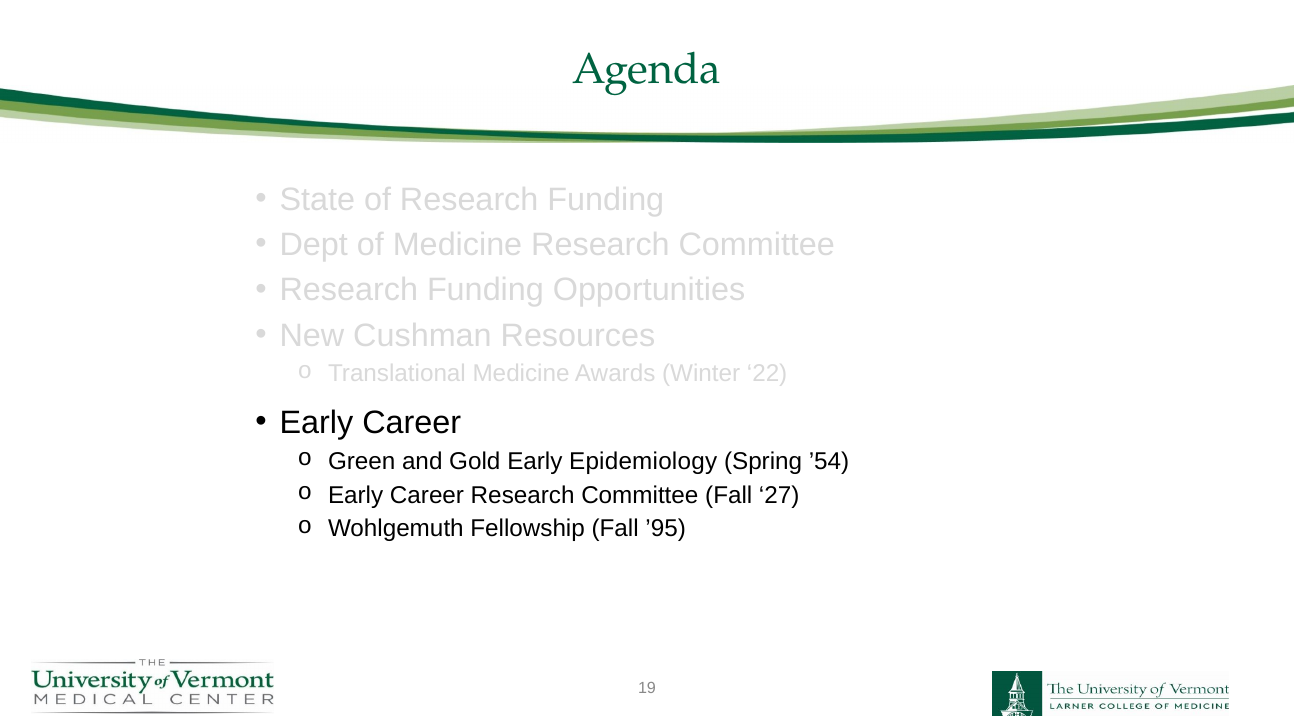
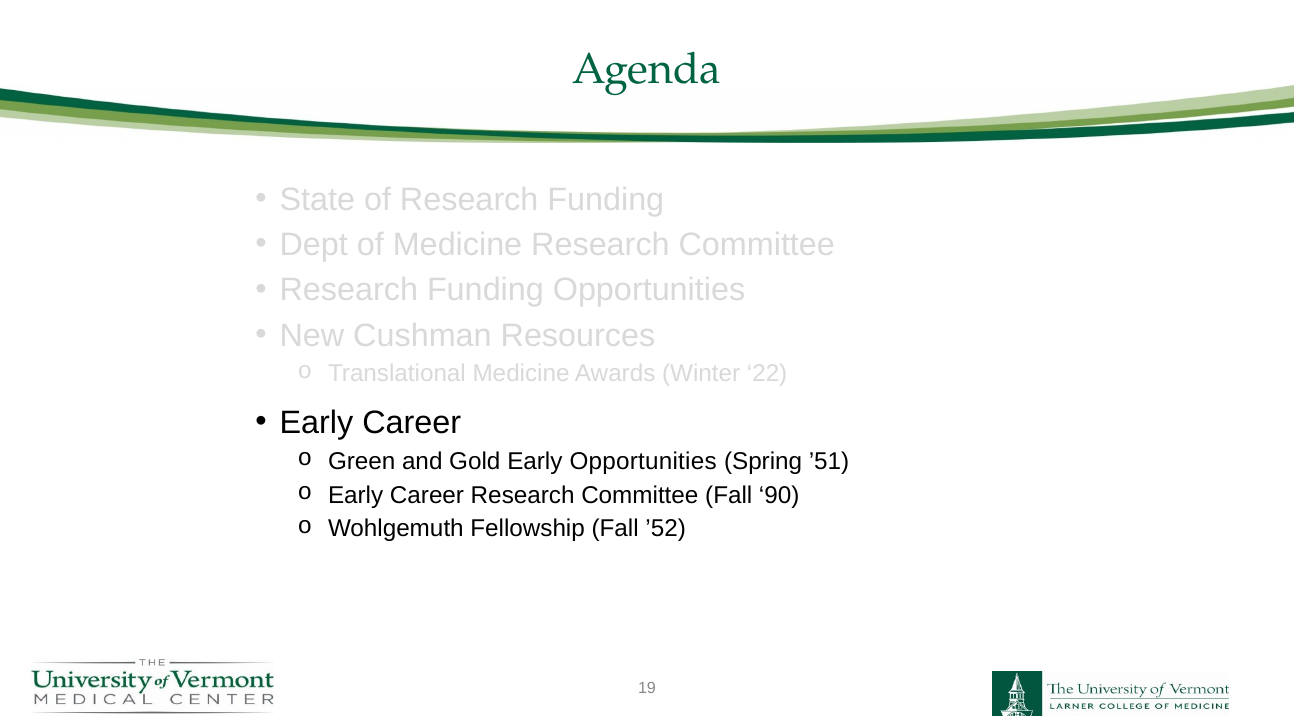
Early Epidemiology: Epidemiology -> Opportunities (643, 461)
’54: ’54 -> ’51 (829, 461)
27: 27 -> 90 (779, 495)
’95: ’95 -> ’52 (666, 529)
